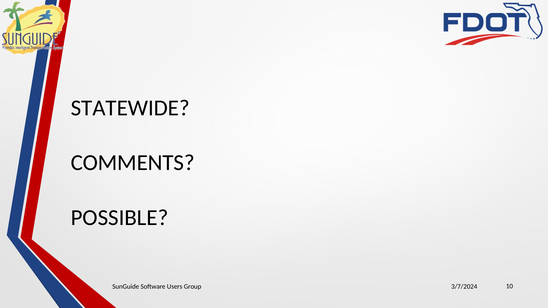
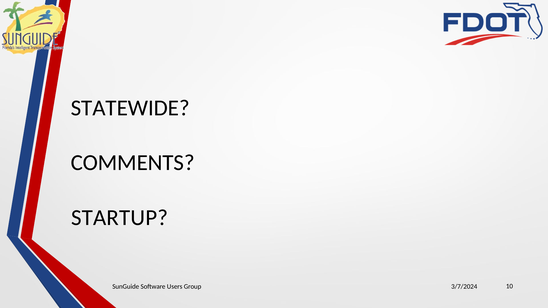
POSSIBLE: POSSIBLE -> STARTUP (119, 218)
